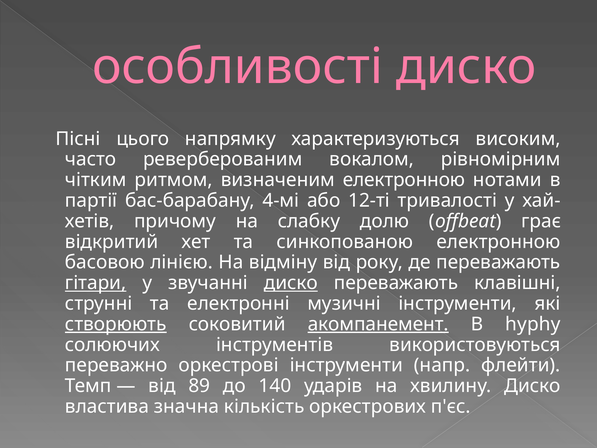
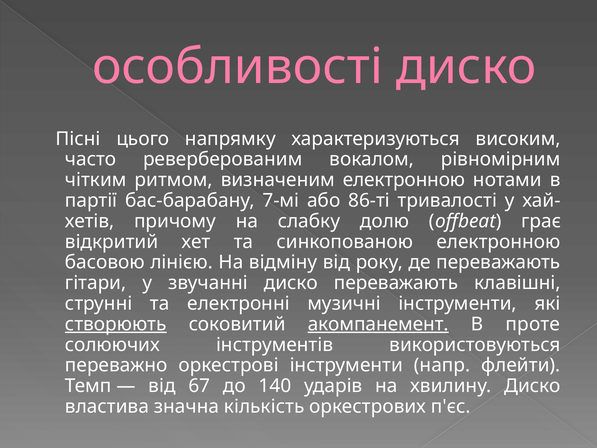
4-мі: 4-мі -> 7-мі (281, 200)
12-ті: 12-ті -> 86-ті (369, 200)
гітари underline: present -> none (96, 283)
диско underline: present -> none (291, 283)
hyphy: hyphy -> проте (533, 324)
89: 89 -> 67 (199, 386)
